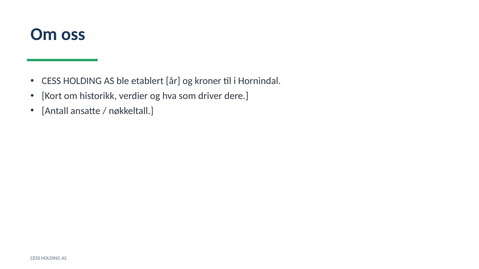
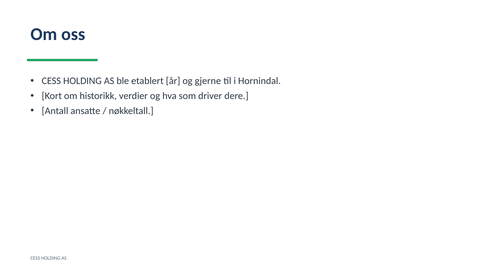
kroner: kroner -> gjerne (208, 81)
